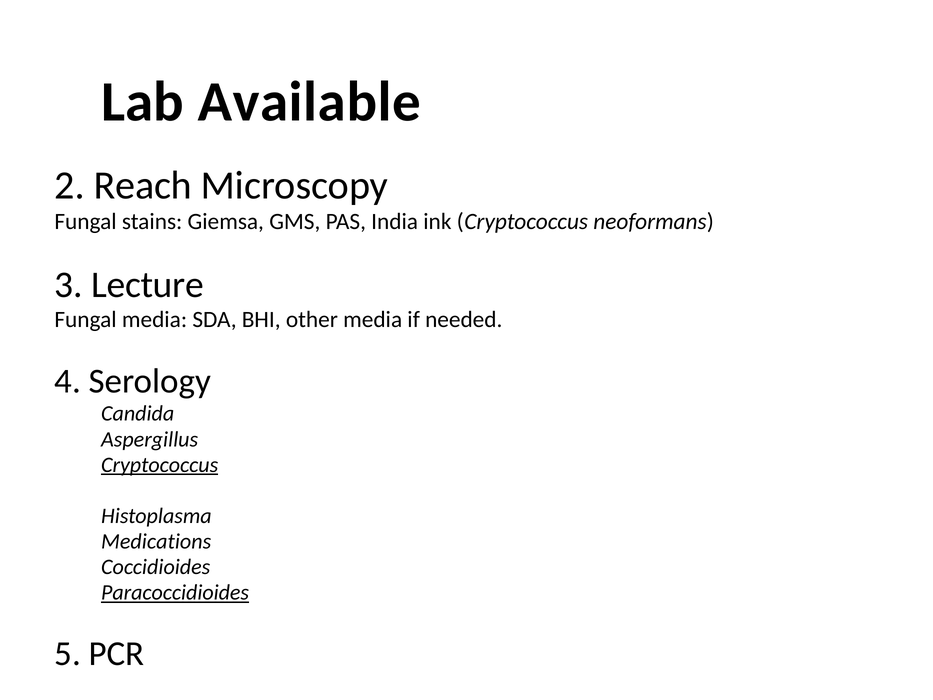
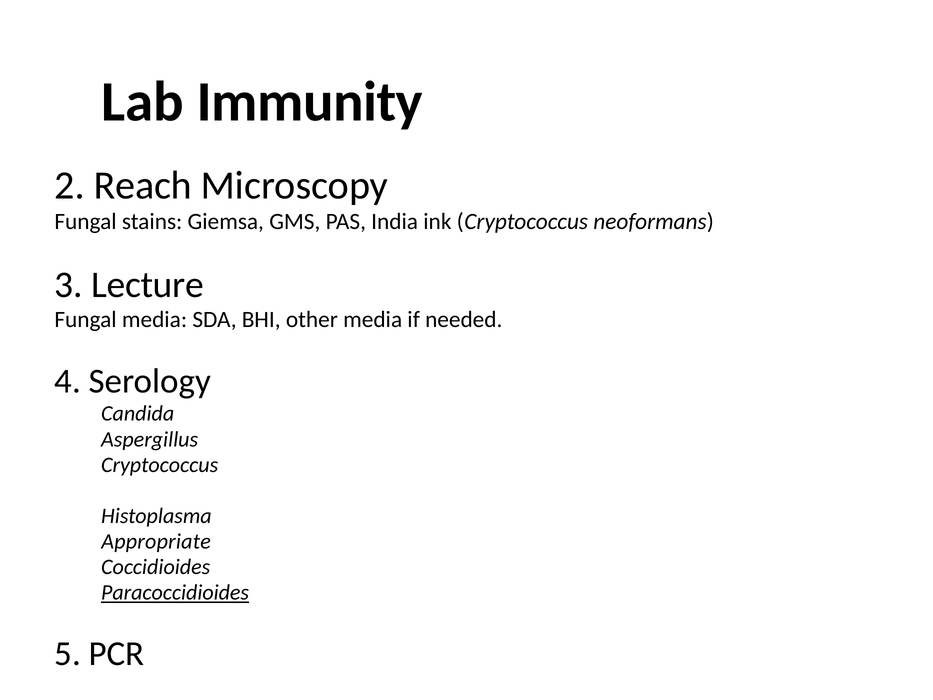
Available: Available -> Immunity (310, 102)
Cryptococcus underline: present -> none (160, 465)
Medications: Medications -> Appropriate (156, 541)
